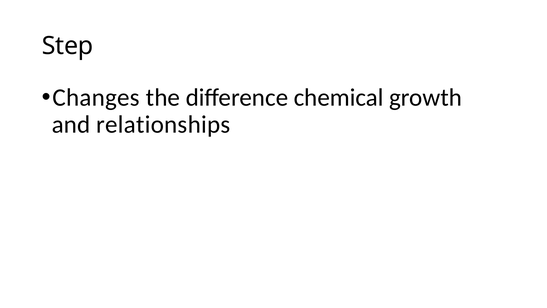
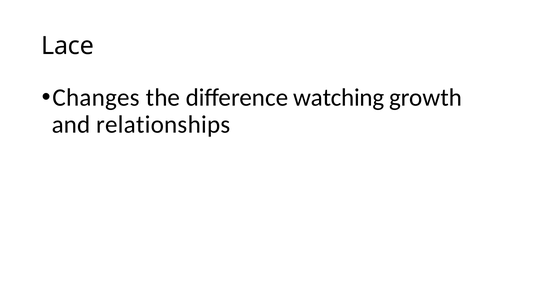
Step: Step -> Lace (68, 46)
chemical: chemical -> watching (339, 97)
